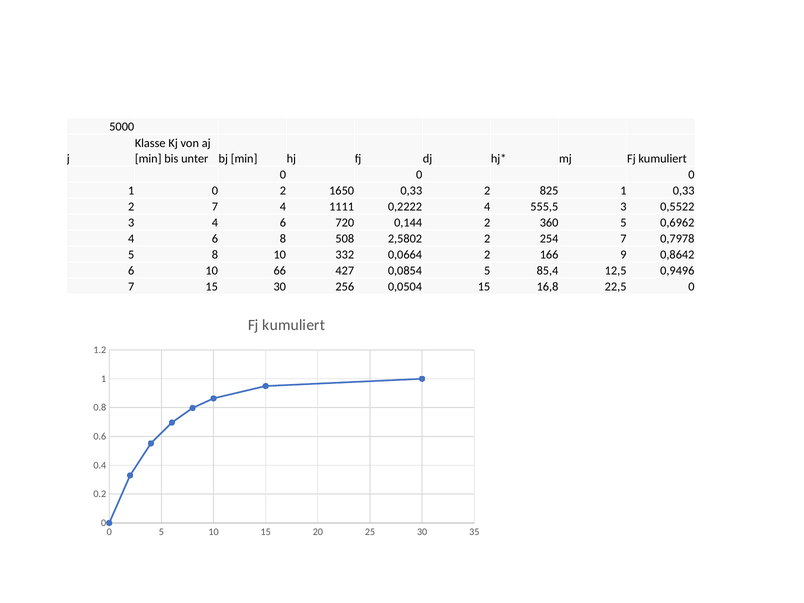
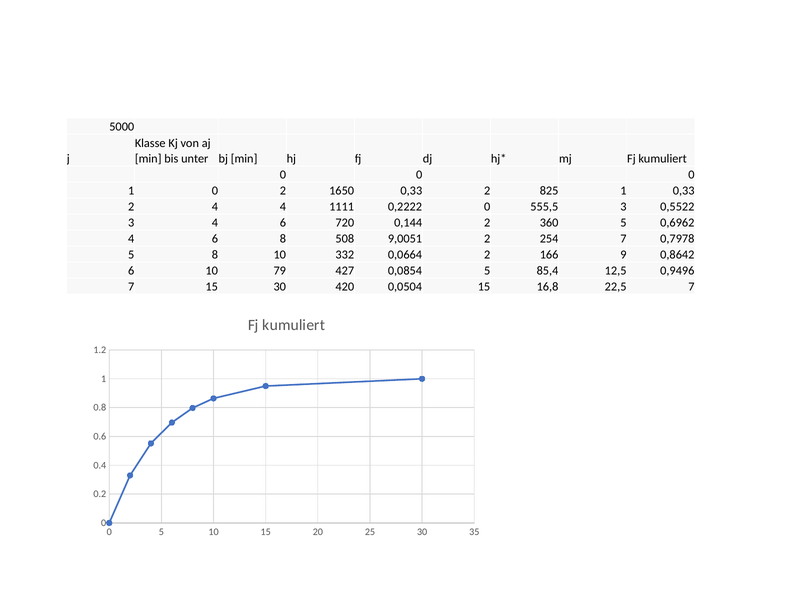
2 7: 7 -> 4 (215, 207)
0,2222 4: 4 -> 0 (487, 207)
2,5802: 2,5802 -> 9,0051 (405, 239)
66: 66 -> 79 (280, 271)
256: 256 -> 420 (345, 287)
22,5 0: 0 -> 7 (691, 287)
